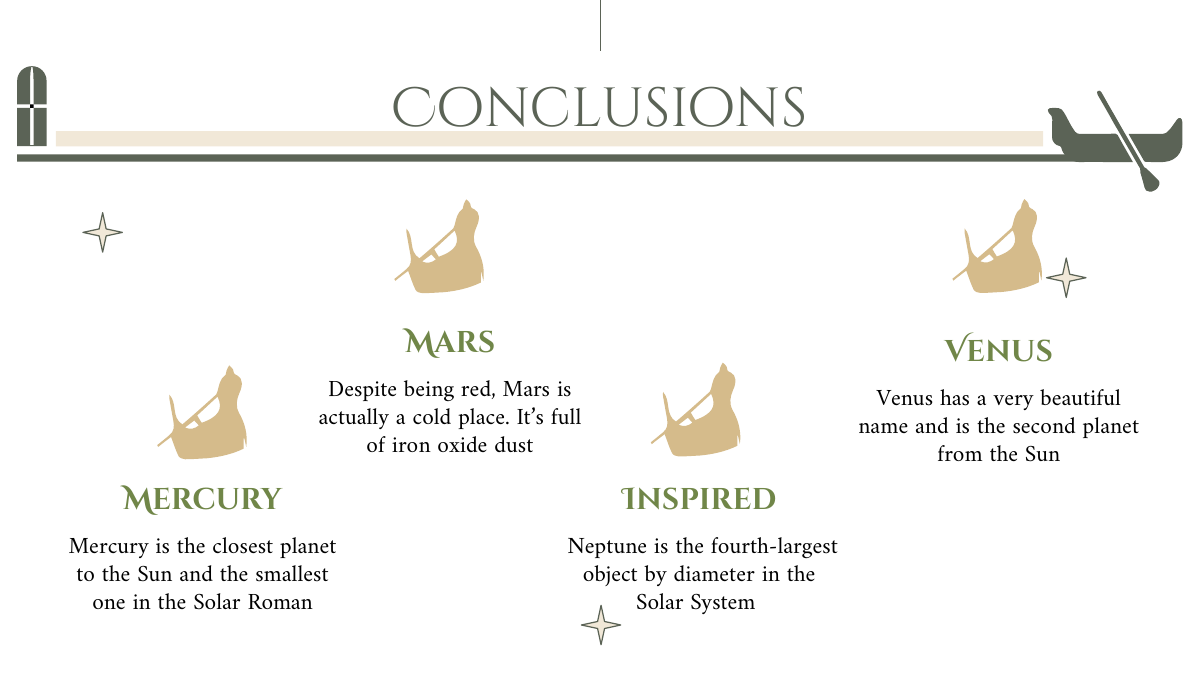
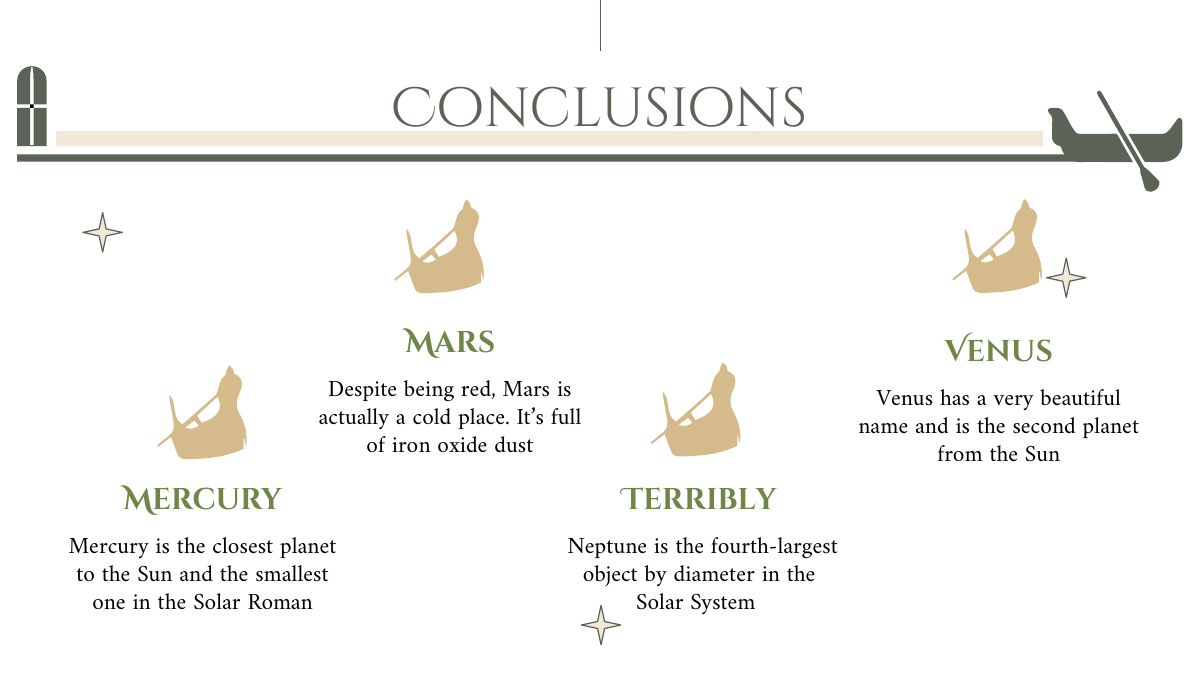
Inspired: Inspired -> Terribly (700, 499)
